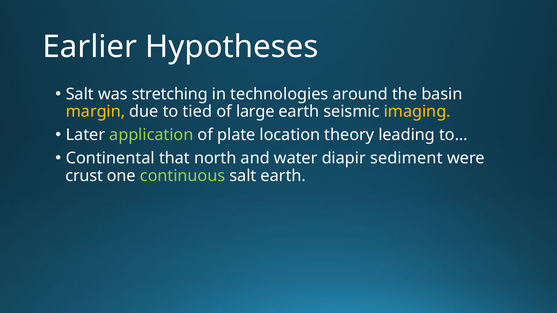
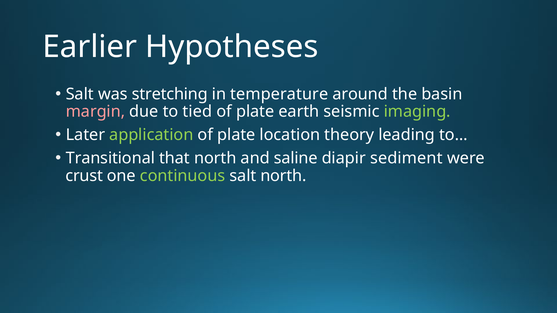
technologies: technologies -> temperature (279, 94)
margin colour: yellow -> pink (95, 112)
large: large -> plate (255, 112)
imaging colour: yellow -> light green (417, 112)
Continental: Continental -> Transitional (110, 158)
water: water -> saline (296, 158)
salt earth: earth -> north (283, 176)
